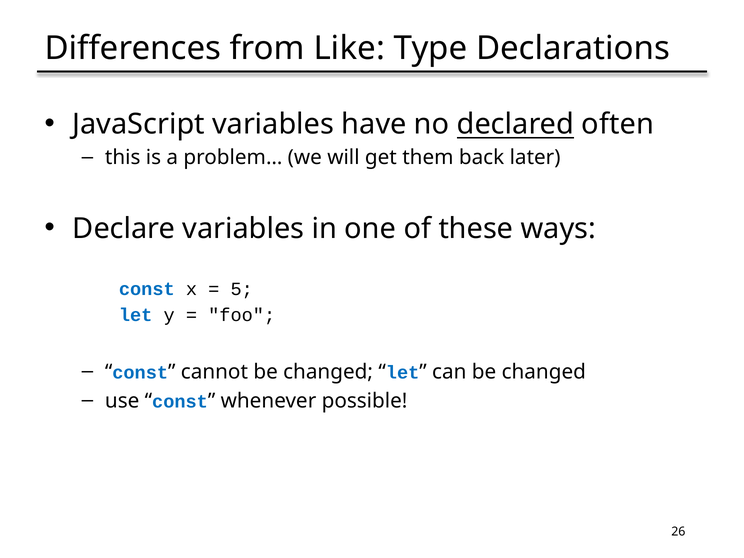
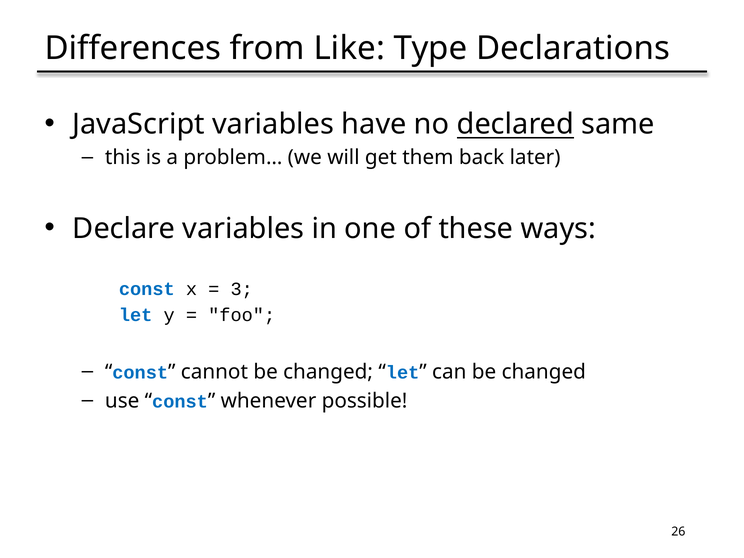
often: often -> same (618, 124)
5: 5 -> 3 (242, 289)
